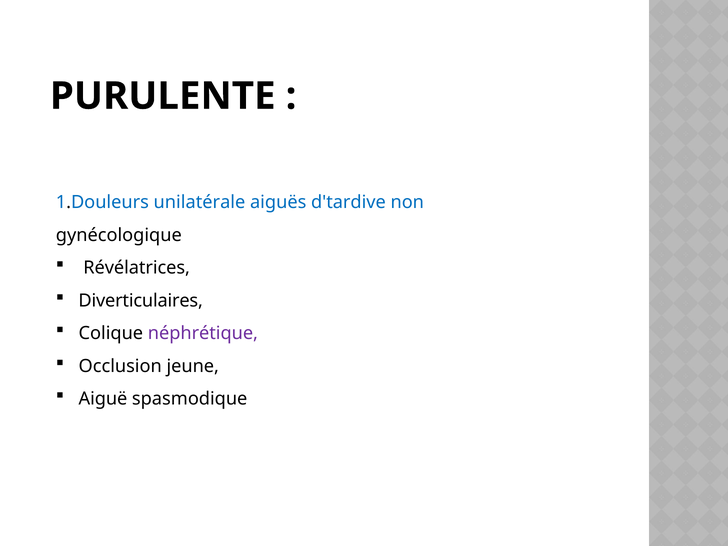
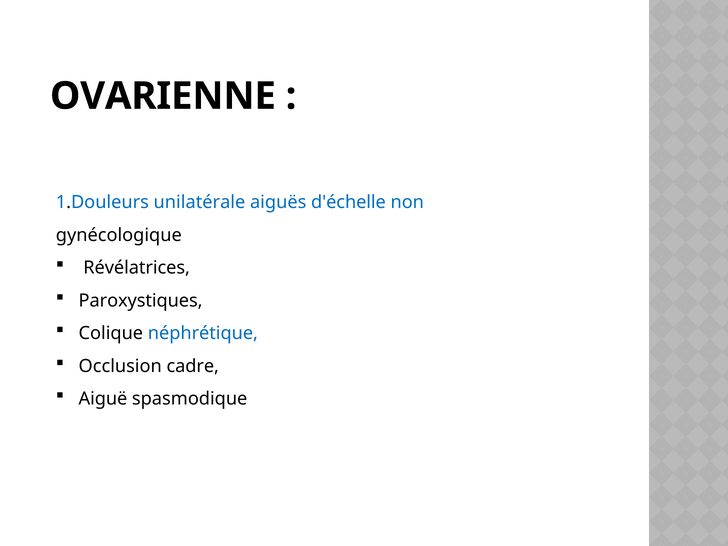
PURULENTE: PURULENTE -> OVARIENNE (163, 96)
d'tardive: d'tardive -> d'échelle (348, 202)
Diverticulaires: Diverticulaires -> Paroxystiques (141, 301)
néphrétique colour: purple -> blue (203, 333)
jeune: jeune -> cadre (193, 366)
